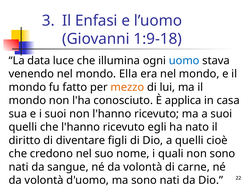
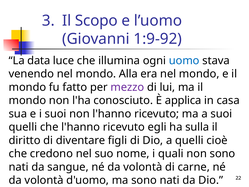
Enfasi: Enfasi -> Scopo (96, 21)
1:9-18: 1:9-18 -> 1:9-92 (158, 39)
Ella: Ella -> Alla (128, 74)
mezzo colour: orange -> purple (127, 87)
nato: nato -> sulla (197, 127)
